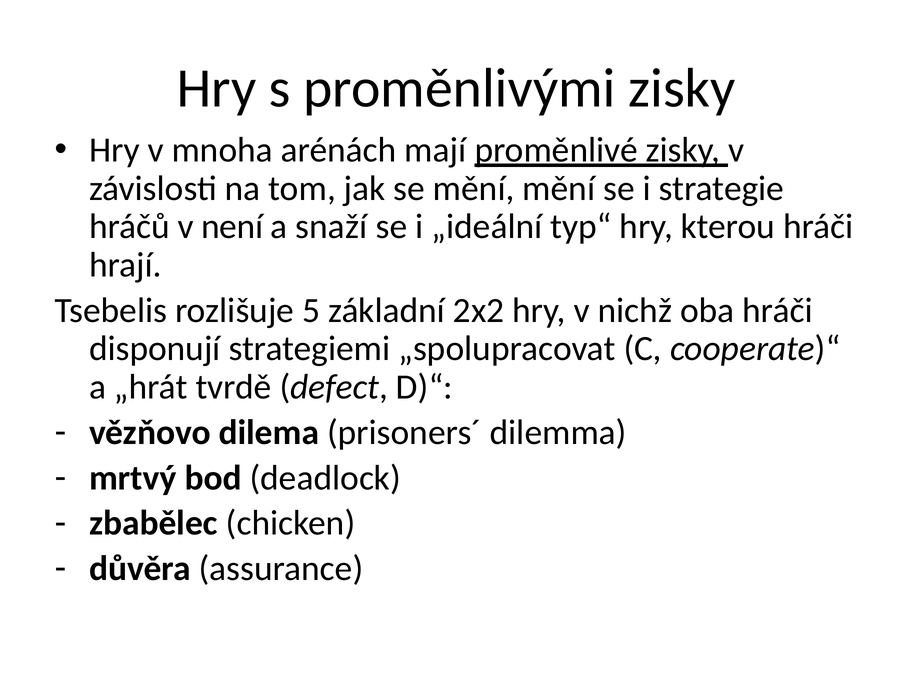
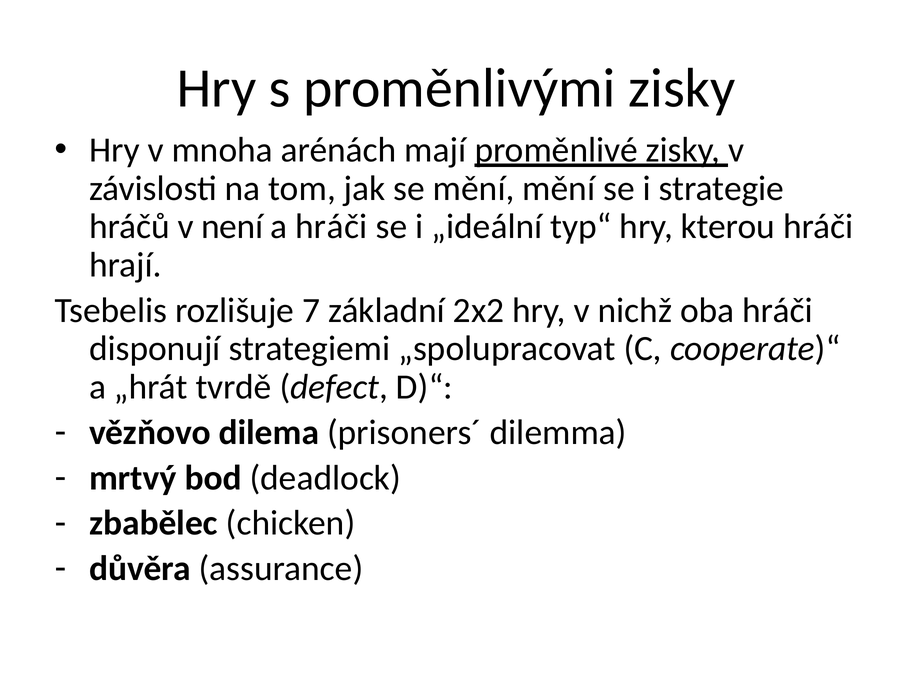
a snaží: snaží -> hráči (331, 227)
5: 5 -> 7 (311, 311)
